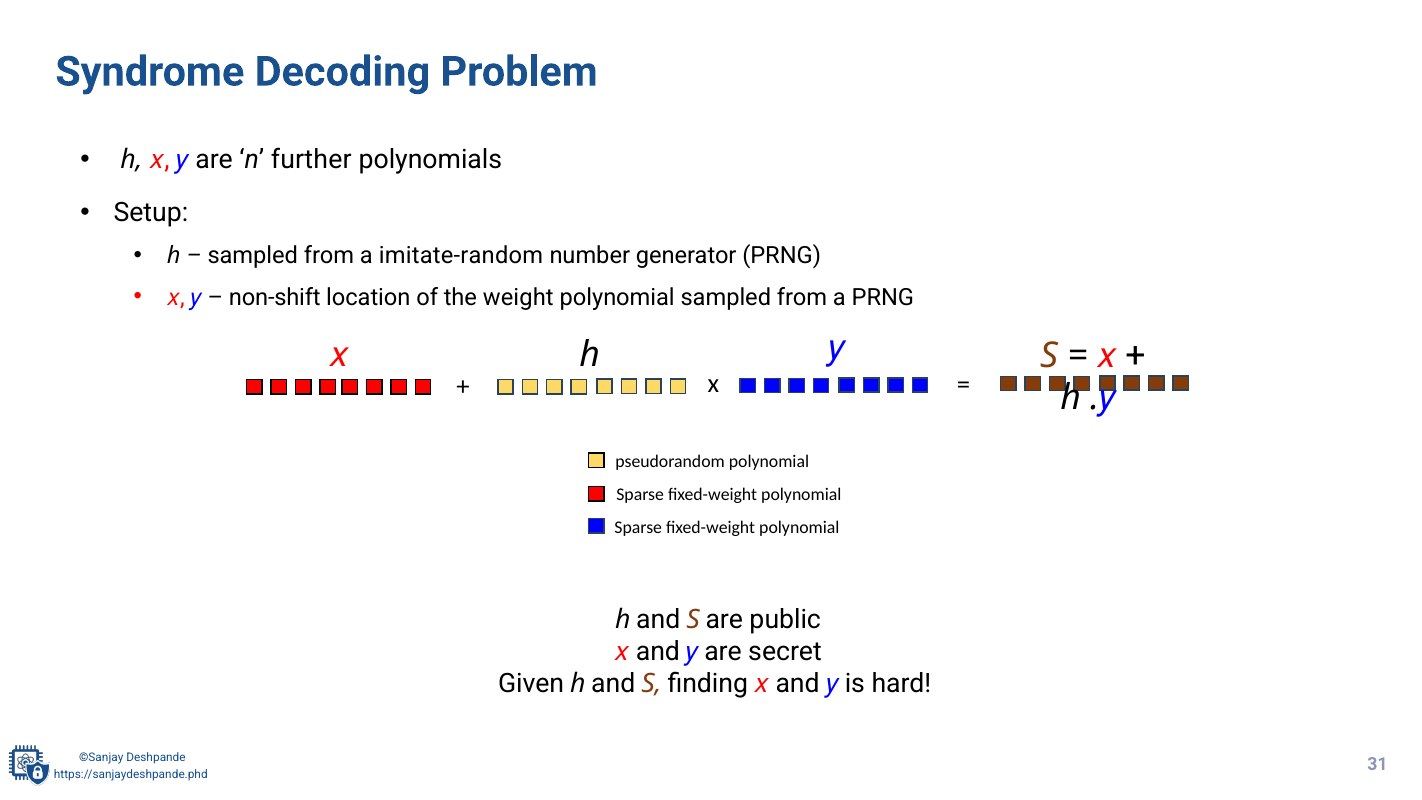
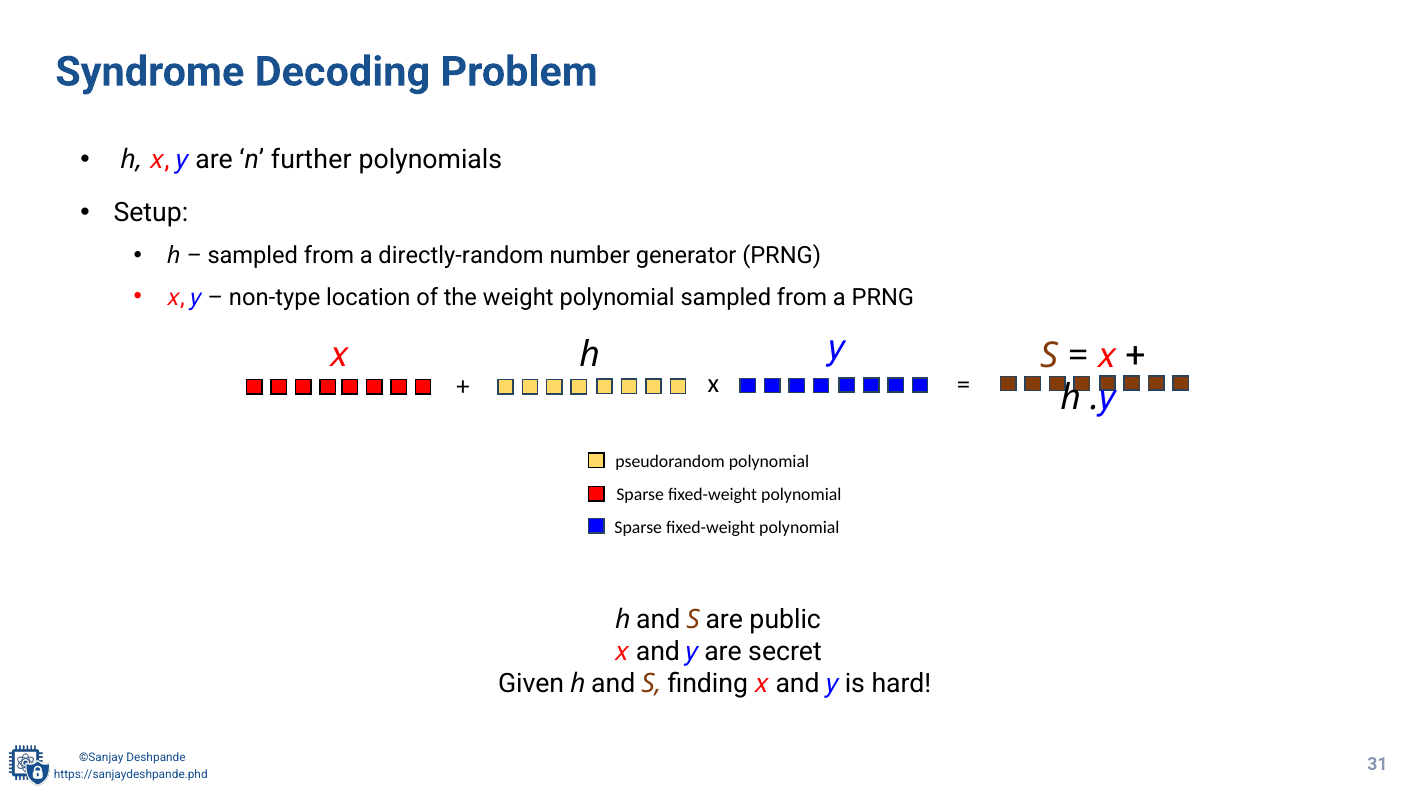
imitate-random: imitate-random -> directly-random (461, 256)
non-shift: non-shift -> non-type (275, 297)
